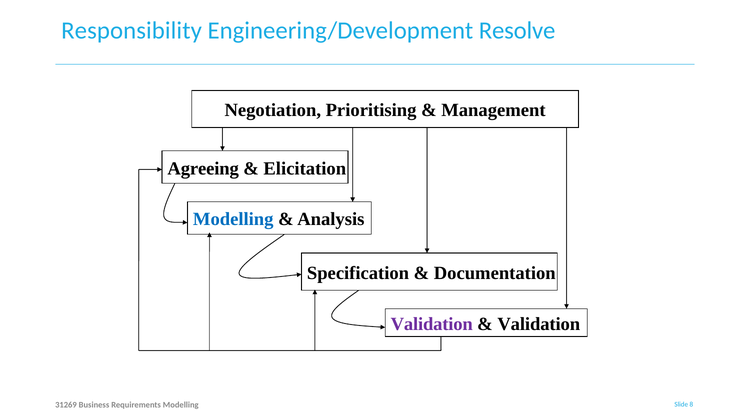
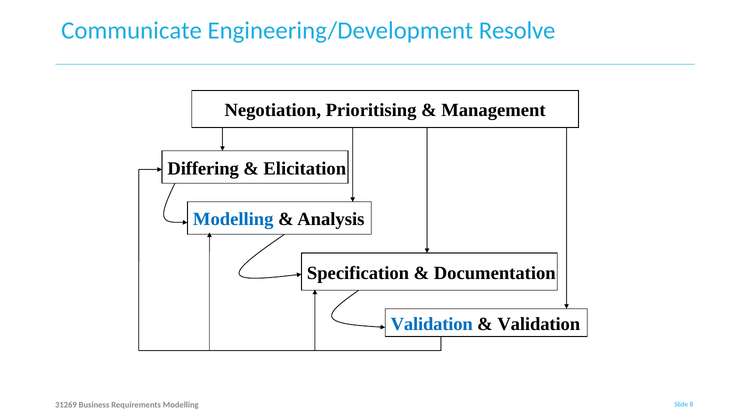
Responsibility: Responsibility -> Communicate (132, 31)
Agreeing: Agreeing -> Differing (203, 169)
Validation colour: purple -> blue (432, 324)
